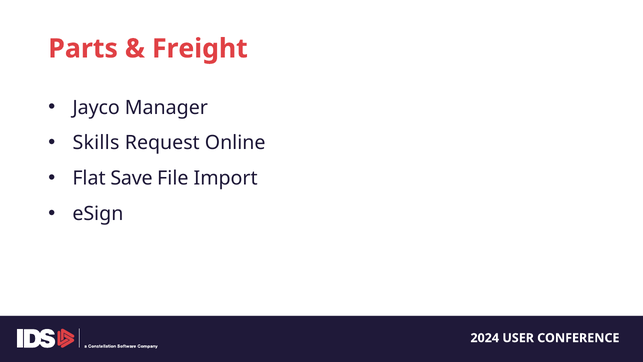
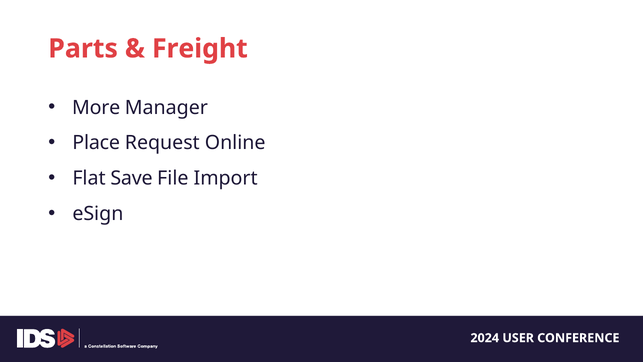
Jayco: Jayco -> More (96, 107)
Skills: Skills -> Place (96, 143)
